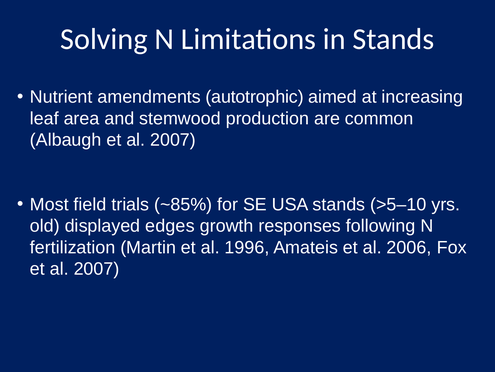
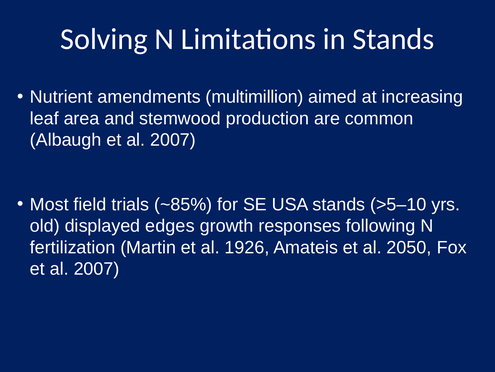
autotrophic: autotrophic -> multimillion (255, 97)
1996: 1996 -> 1926 (247, 247)
2006: 2006 -> 2050 (409, 247)
